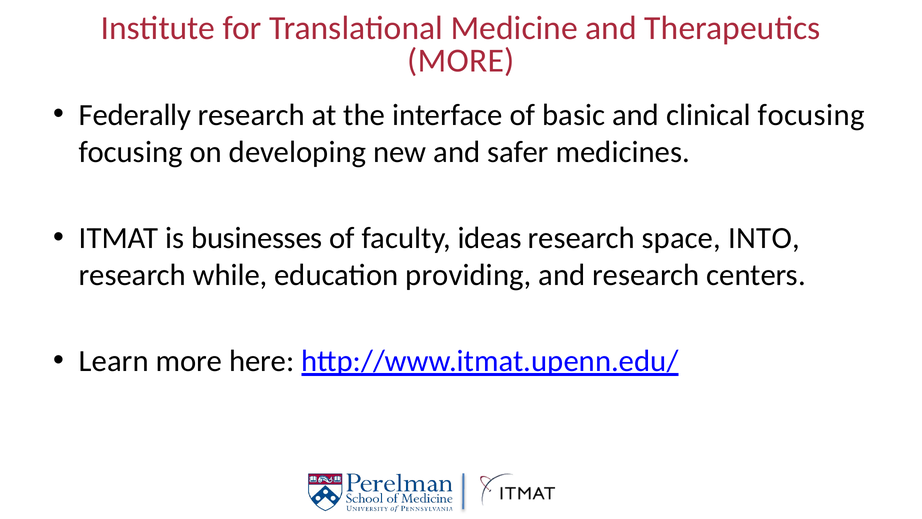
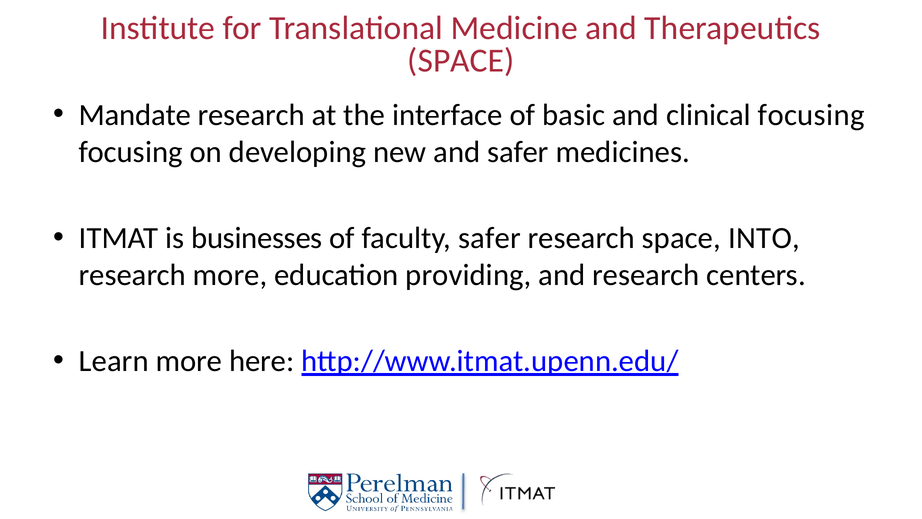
MORE: MORE -> SPACE (461, 61)
Federally: Federally -> Mandate (135, 115)
faculty ideas: ideas -> safer (489, 238)
research while: while -> more (230, 275)
